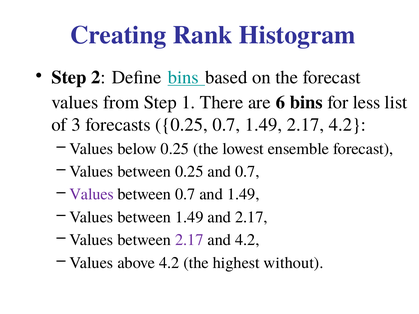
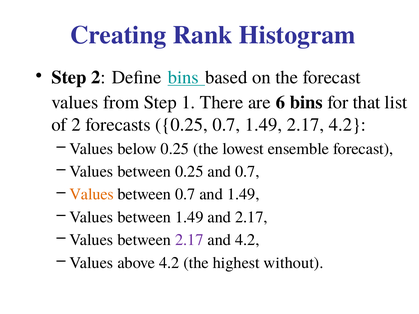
less: less -> that (367, 102)
of 3: 3 -> 2 (76, 125)
Values colour: purple -> orange (92, 194)
